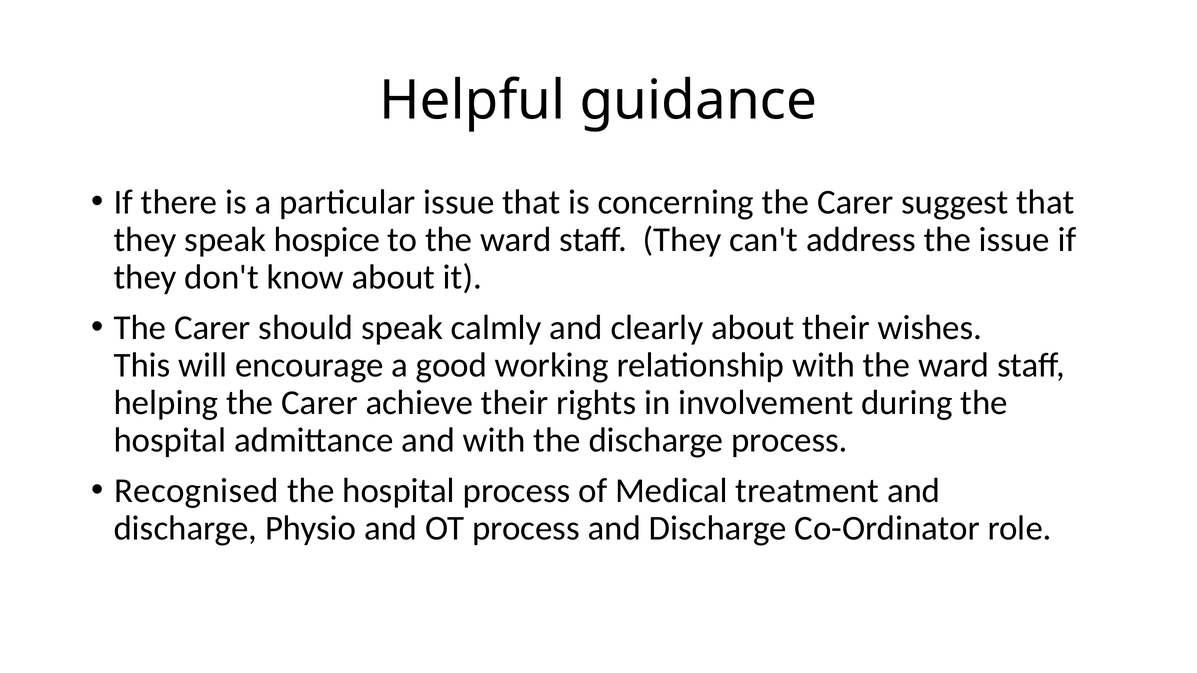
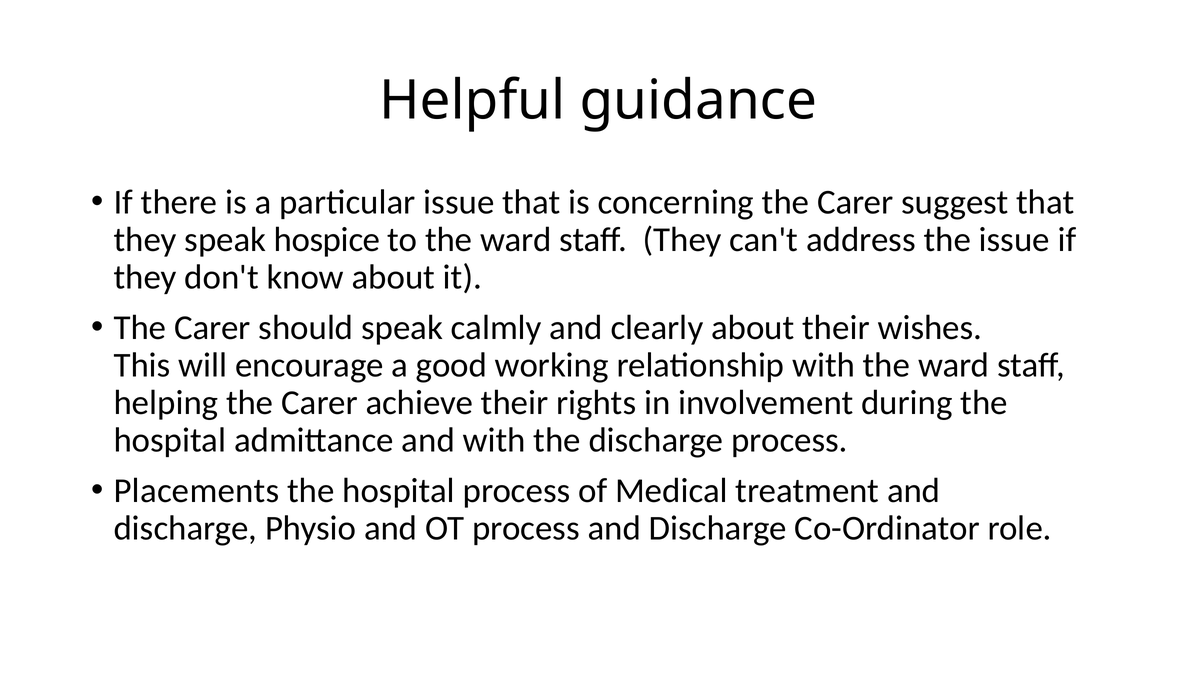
Recognised: Recognised -> Placements (196, 491)
